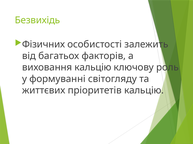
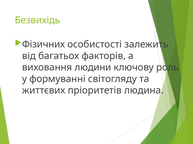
виховання кальцію: кальцію -> людини (93, 68)
пріоритетів кальцію: кальцію -> людина (144, 91)
